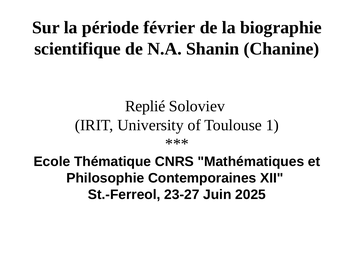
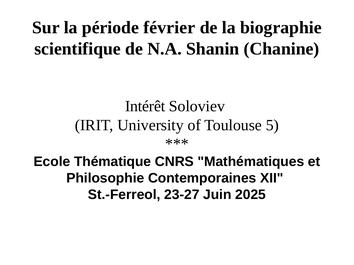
Replié: Replié -> Intérêt (145, 106)
1: 1 -> 5 (272, 125)
